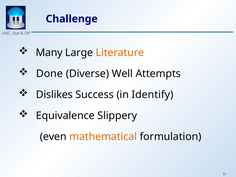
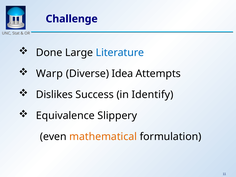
Many: Many -> Done (49, 53)
Literature colour: orange -> blue (120, 53)
Done: Done -> Warp (49, 74)
Well: Well -> Idea (122, 74)
